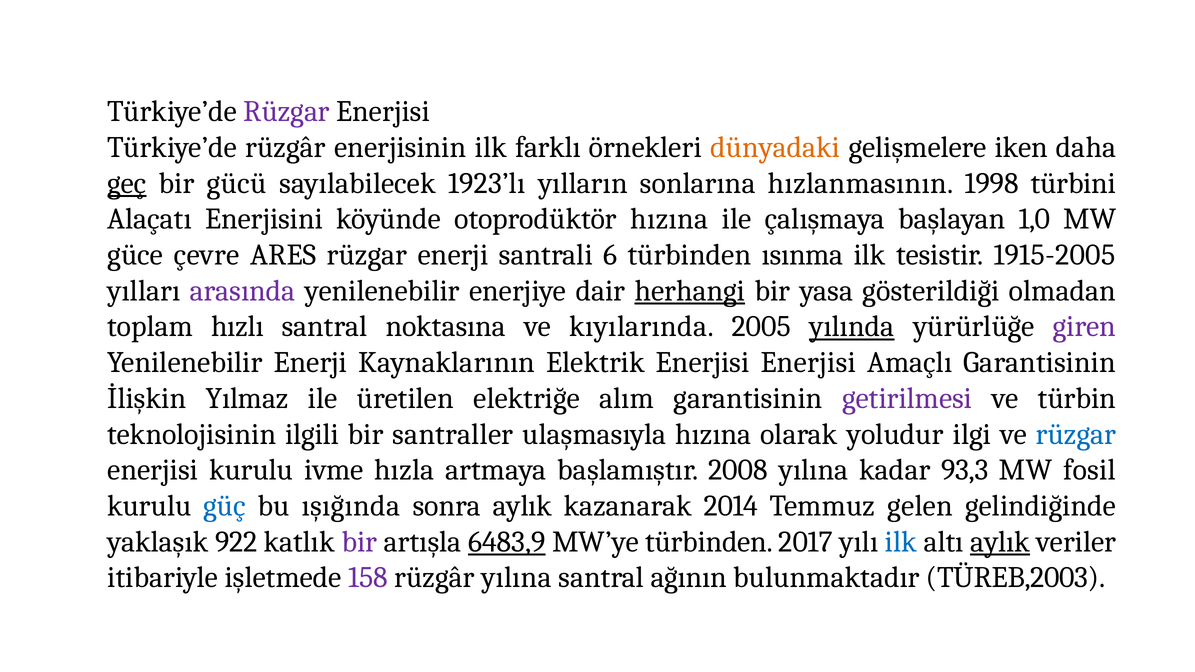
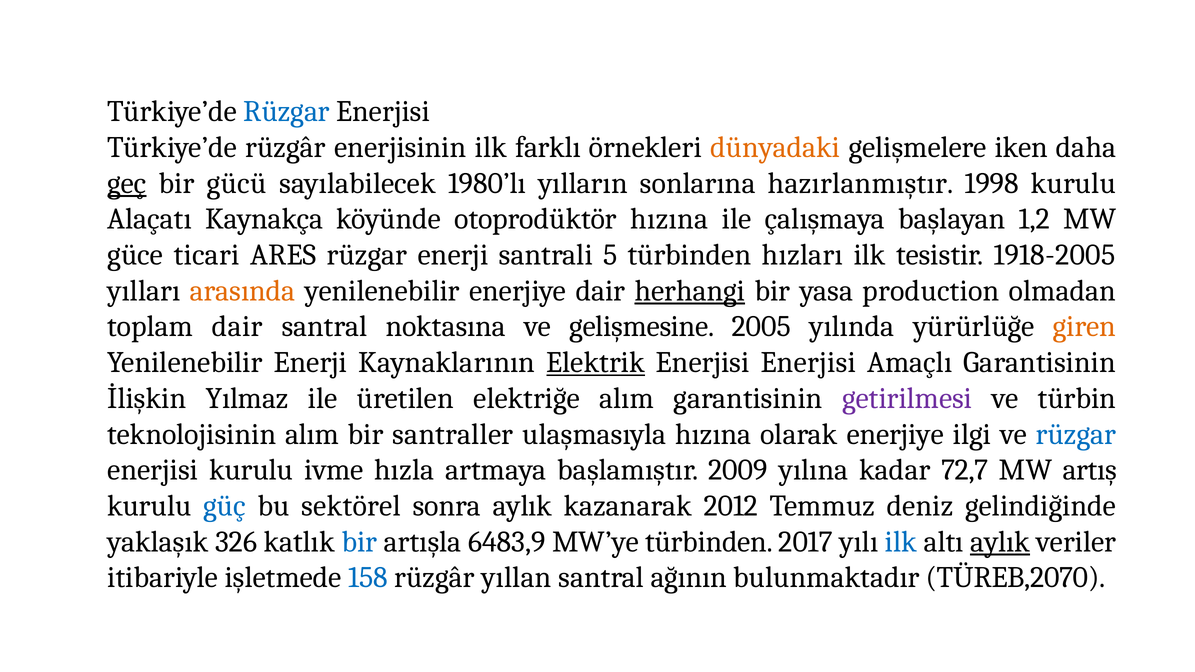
Rüzgar colour: purple -> blue (287, 112)
1923’lı: 1923’lı -> 1980’lı (487, 183)
hızlanmasının: hızlanmasının -> hazırlanmıştır (861, 183)
1998 türbini: türbini -> kurulu (1073, 183)
Enerjisini: Enerjisini -> Kaynakça (264, 219)
1,0: 1,0 -> 1,2 (1034, 219)
çevre: çevre -> ticari (207, 255)
6: 6 -> 5 (610, 255)
ısınma: ısınma -> hızları (802, 255)
1915-2005: 1915-2005 -> 1918-2005 (1054, 255)
arasında colour: purple -> orange (242, 291)
gösterildiği: gösterildiği -> production (931, 291)
toplam hızlı: hızlı -> dair (237, 327)
kıyılarında: kıyılarında -> gelişmesine (642, 327)
yılında underline: present -> none (852, 327)
giren colour: purple -> orange (1084, 327)
Elektrik underline: none -> present (596, 363)
teknolojisinin ilgili: ilgili -> alım (312, 434)
olarak yoludur: yoludur -> enerjiye (895, 434)
2008: 2008 -> 2009 (738, 470)
93,3: 93,3 -> 72,7 (965, 470)
fosil: fosil -> artış (1090, 470)
ışığında: ışığında -> sektörel (351, 506)
2014: 2014 -> 2012 (731, 506)
gelen: gelen -> deniz (920, 506)
922: 922 -> 326 (236, 542)
bir colour: purple -> blue (359, 542)
6483,9 underline: present -> none (507, 542)
158 colour: purple -> blue (368, 578)
rüzgâr yılına: yılına -> yıllan (516, 578)
TÜREB,2003: TÜREB,2003 -> TÜREB,2070 (1016, 578)
